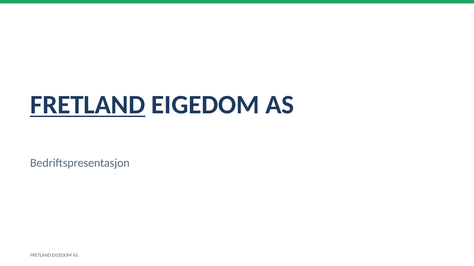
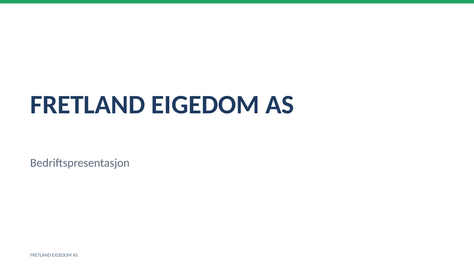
FRETLAND underline: present -> none (88, 105)
